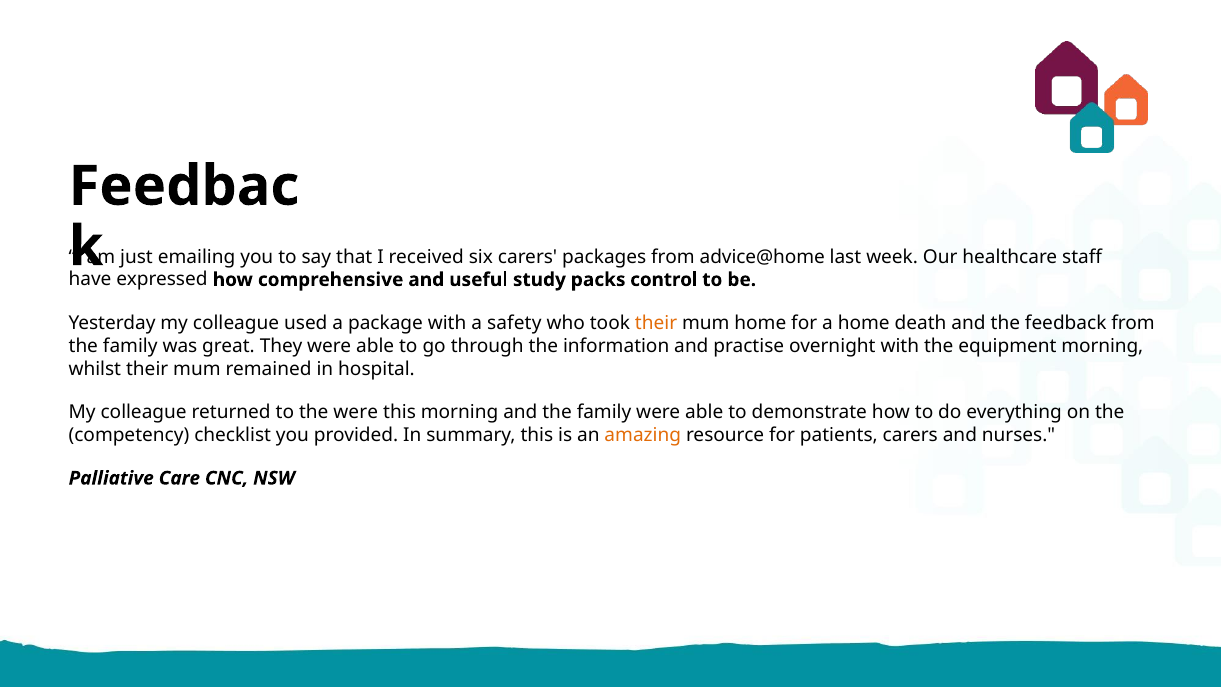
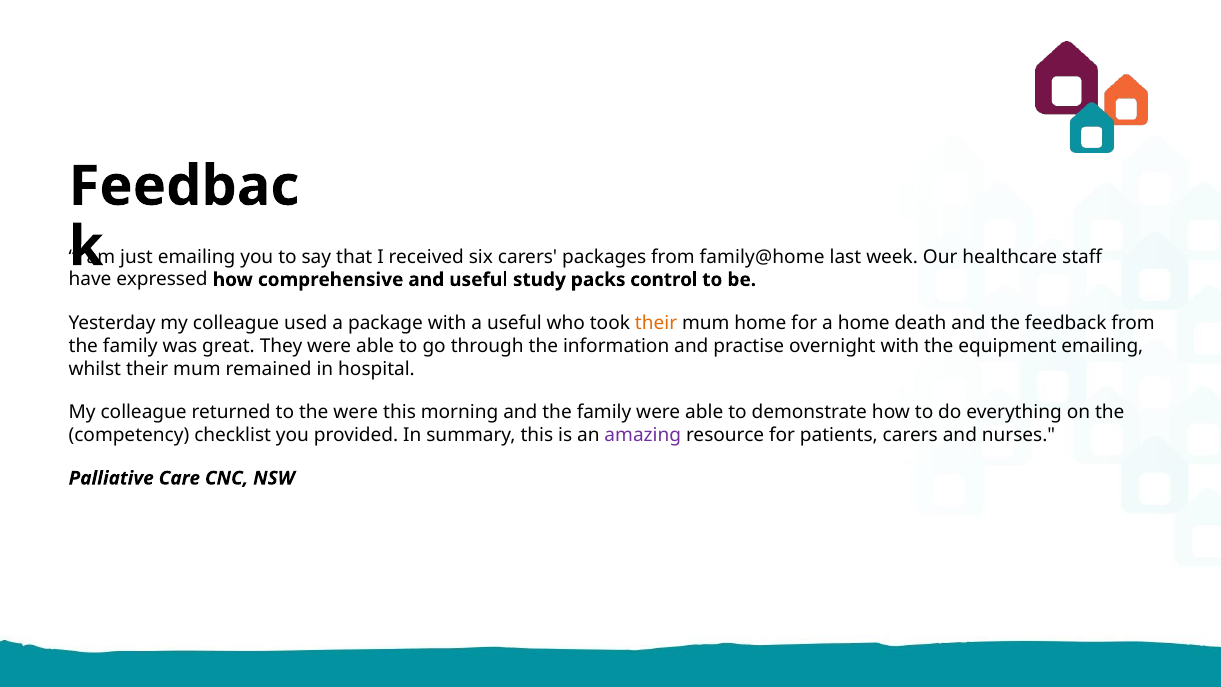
advice@home: advice@home -> family@home (762, 257)
a safety: safety -> useful (514, 323)
equipment morning: morning -> emailing (1102, 346)
amazing colour: orange -> purple (643, 435)
